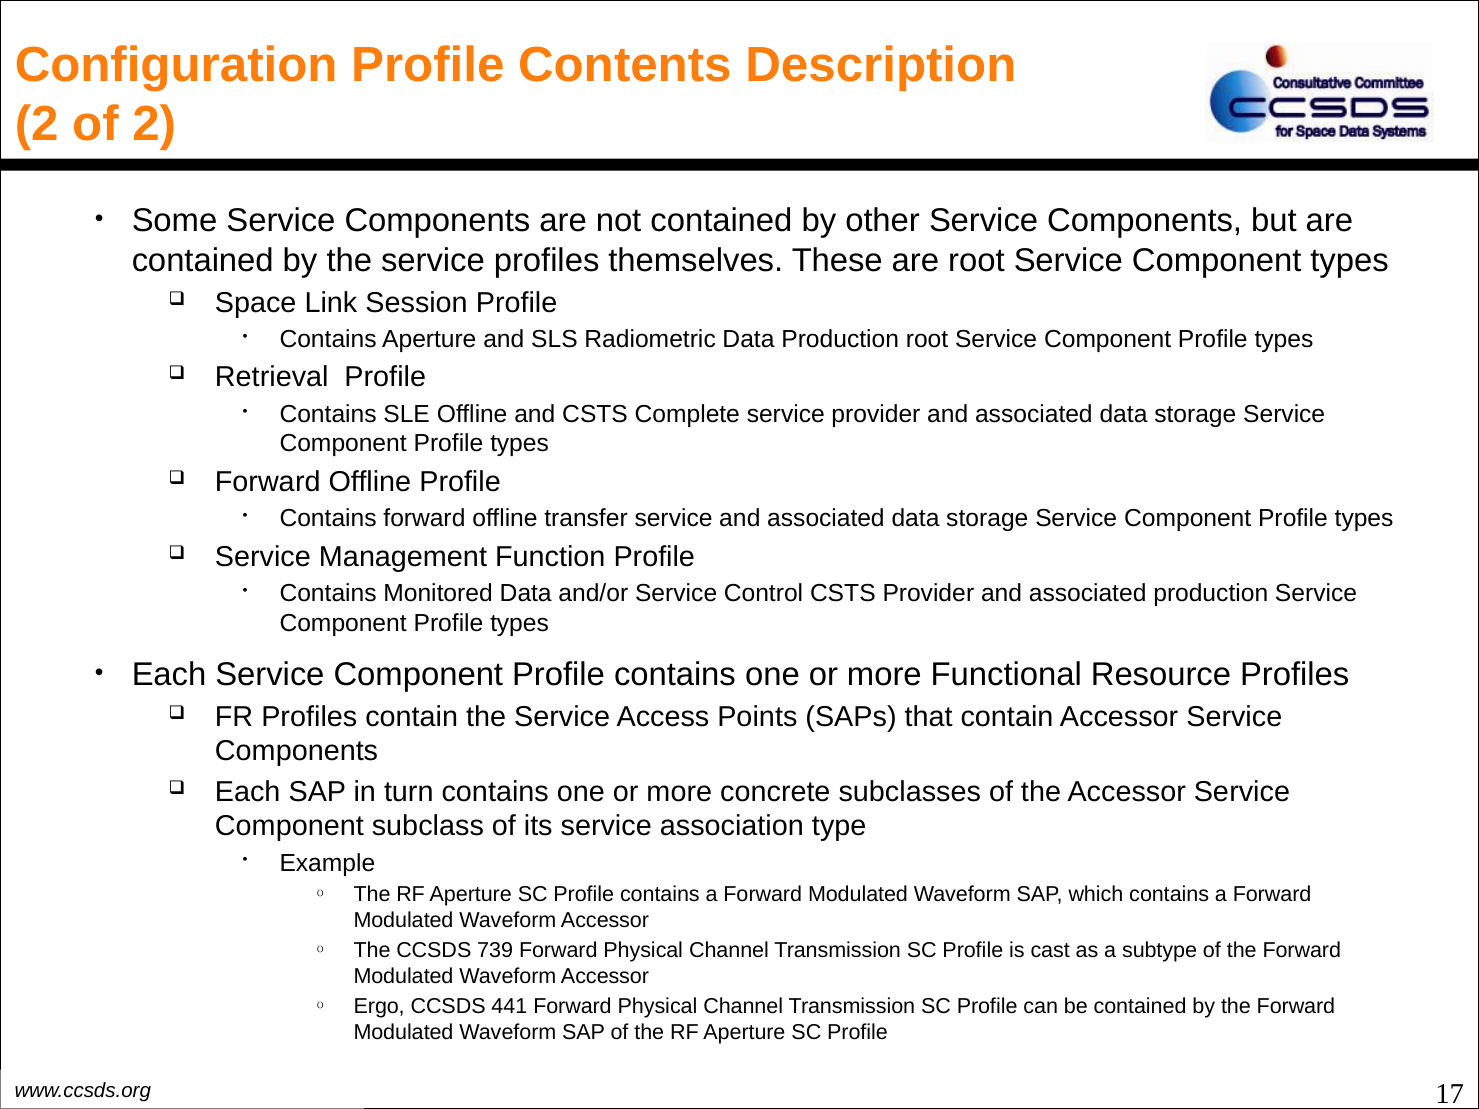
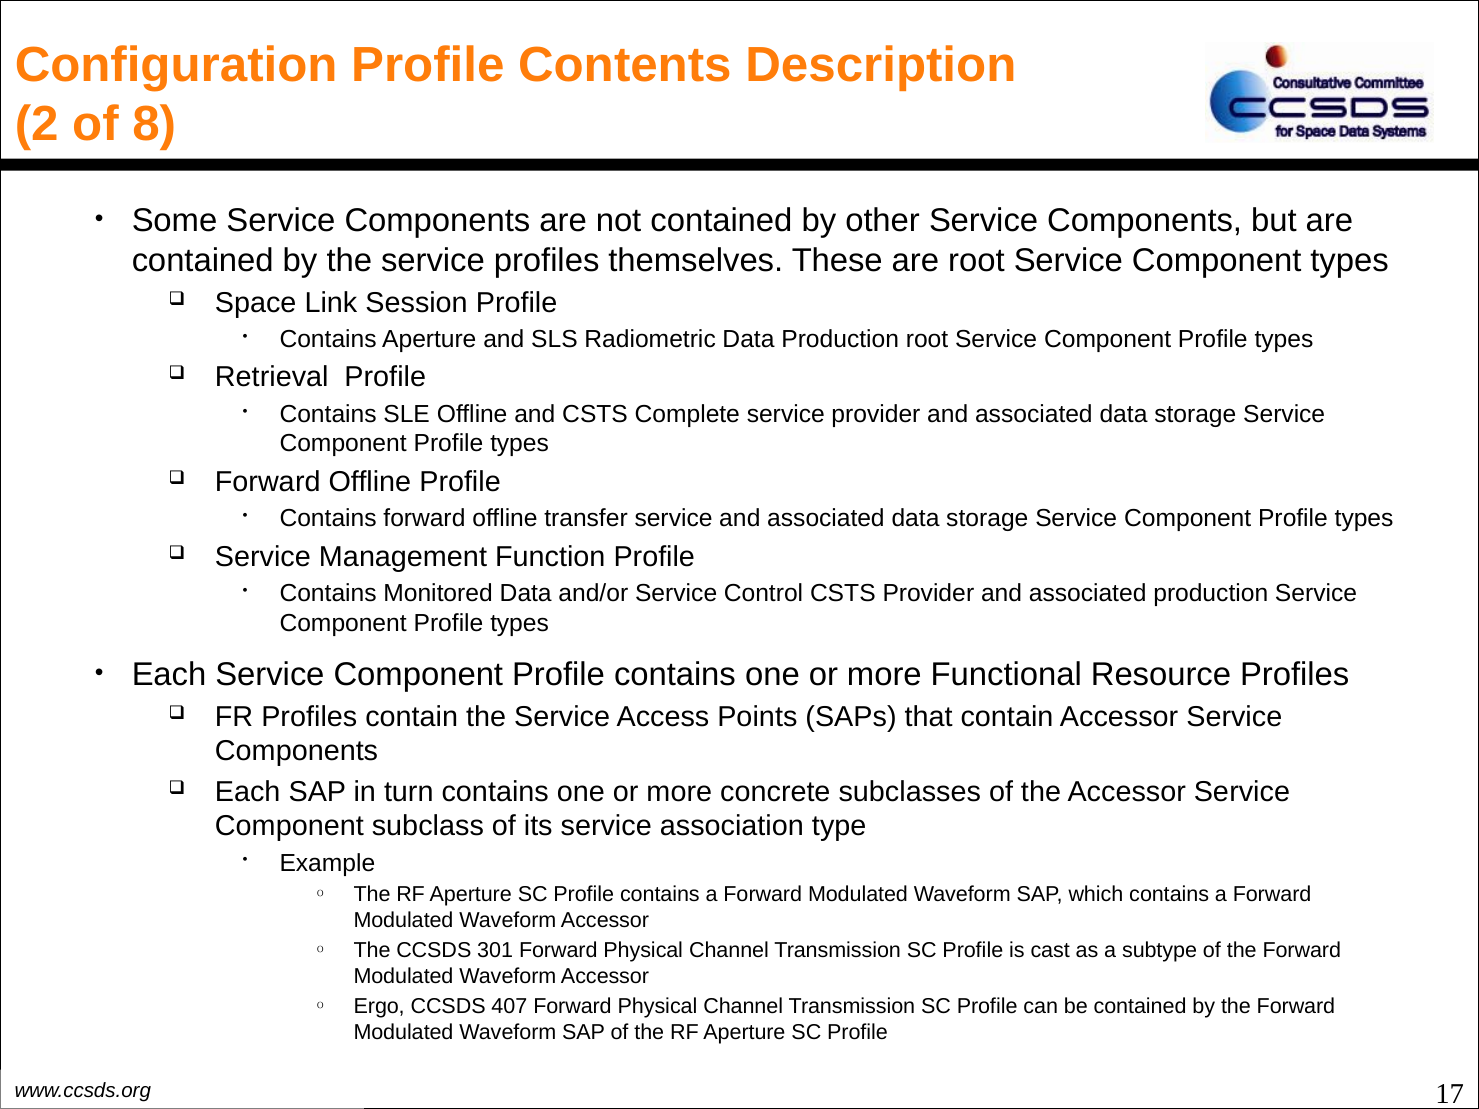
of 2: 2 -> 8 (154, 125)
739: 739 -> 301 (495, 951)
441: 441 -> 407 (509, 1007)
